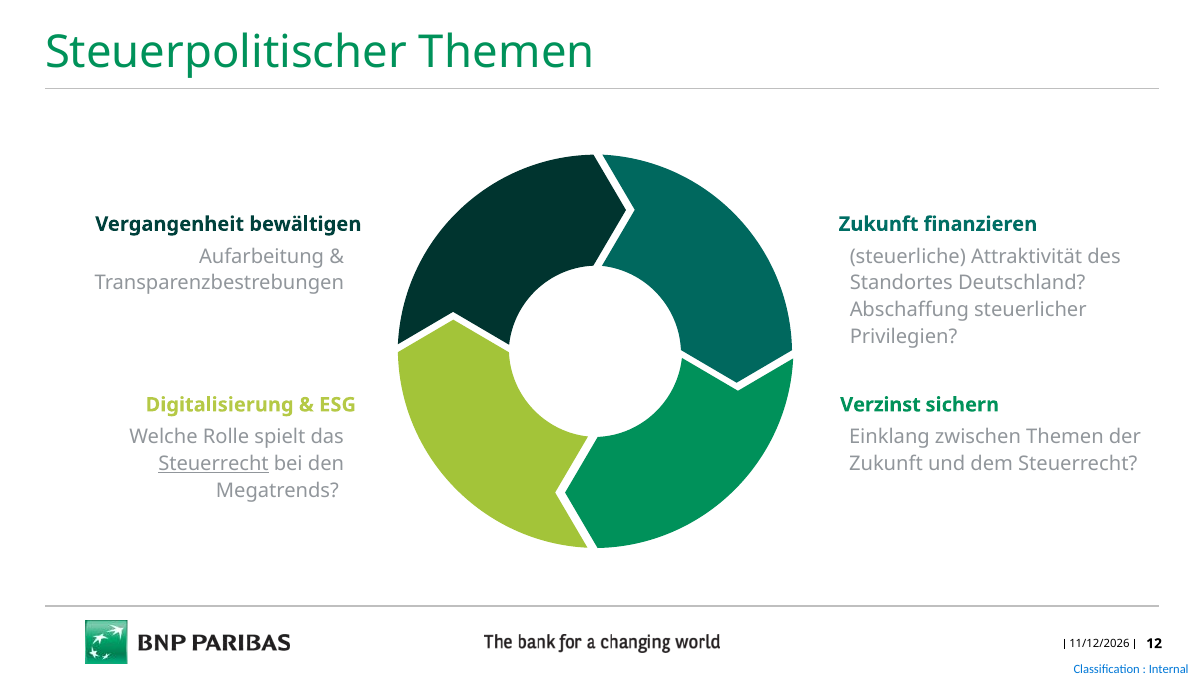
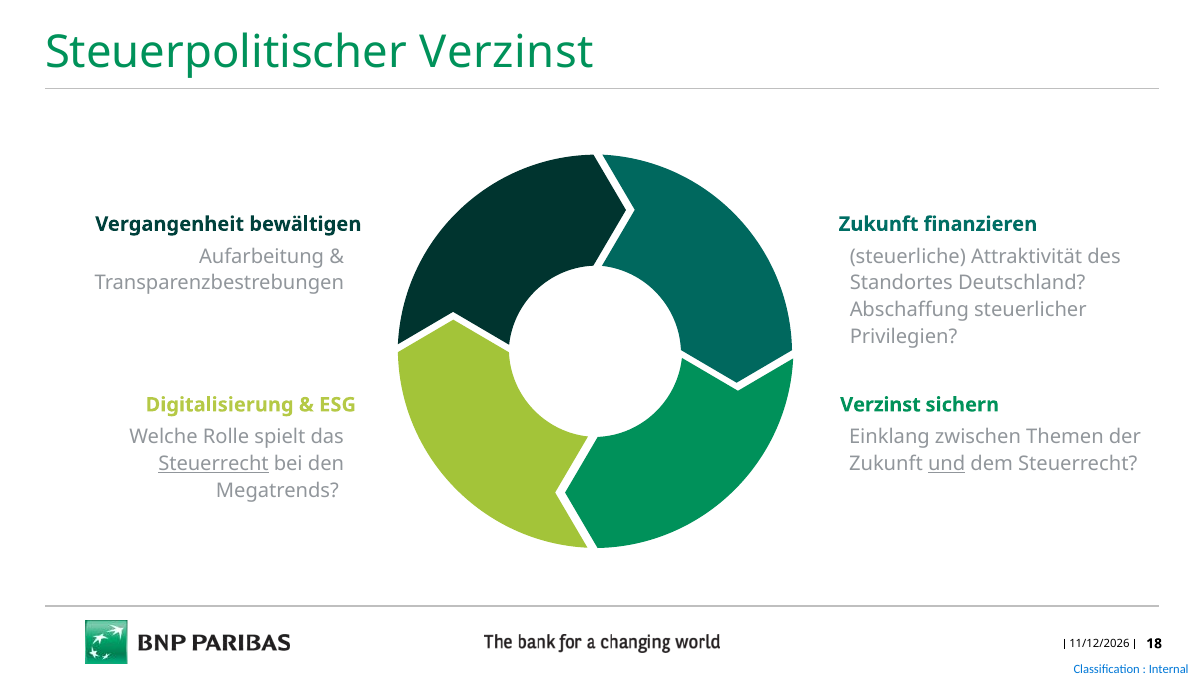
Steuerpolitischer Themen: Themen -> Verzinst (507, 52)
und underline: none -> present (947, 464)
12: 12 -> 18 (1154, 644)
